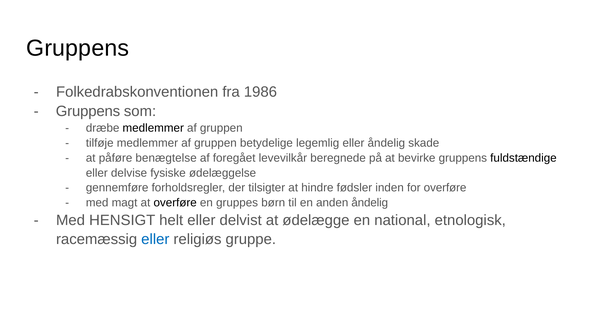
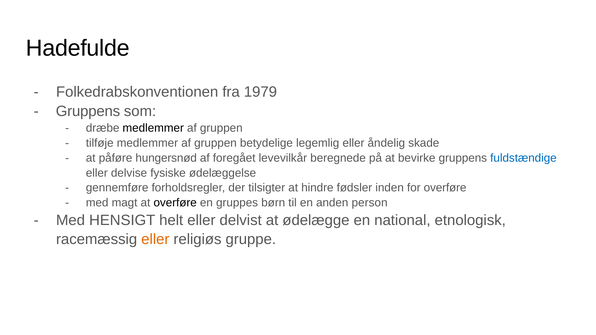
Gruppens: Gruppens -> Hadefulde (78, 48)
1986: 1986 -> 1979 (260, 92)
benægtelse: benægtelse -> hungersnød (166, 158)
fuldstændige colour: black -> blue (523, 158)
anden åndelig: åndelig -> person (370, 203)
eller colour: blue -> orange (155, 239)
